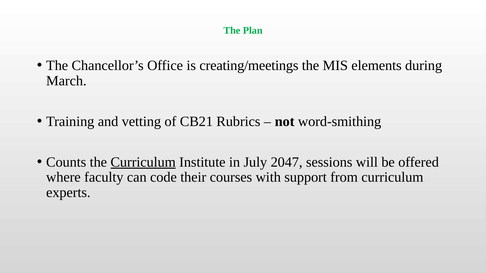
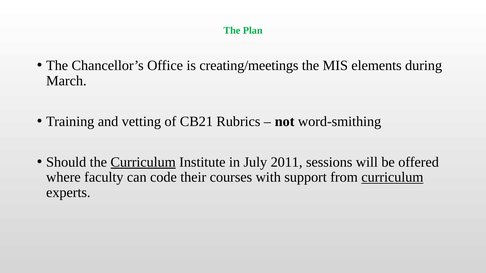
Counts: Counts -> Should (66, 162)
2047: 2047 -> 2011 (287, 162)
curriculum underline: none -> present (392, 178)
